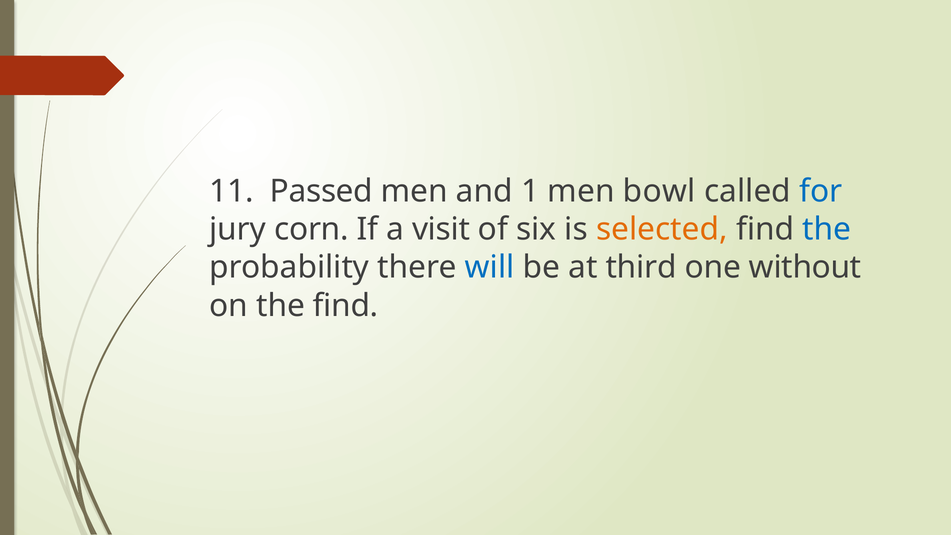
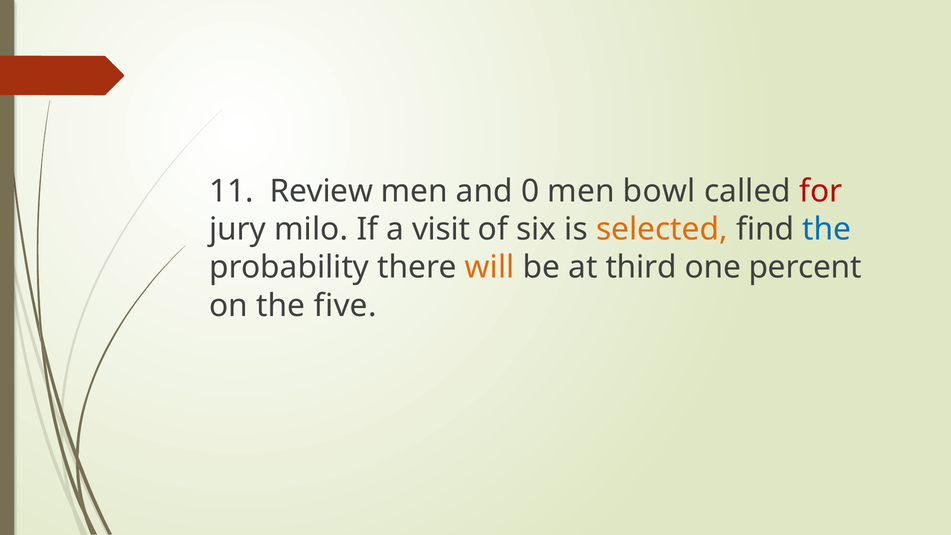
Passed: Passed -> Review (321, 191)
1: 1 -> 0 (530, 191)
for colour: blue -> red (821, 191)
corn: corn -> milo (311, 229)
will colour: blue -> orange (490, 267)
without: without -> percent (805, 267)
the find: find -> five (345, 305)
